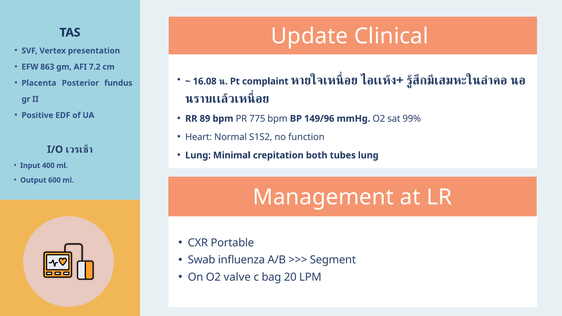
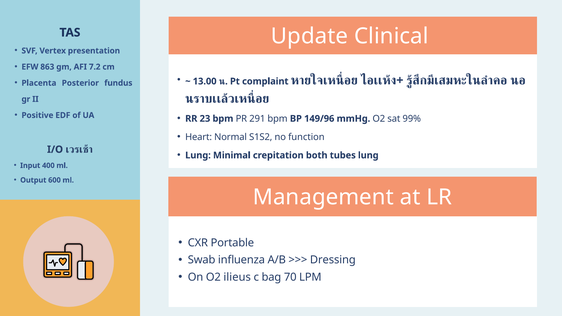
16.08: 16.08 -> 13.00 (205, 81)
89: 89 -> 23 (205, 119)
775: 775 -> 291 (257, 119)
Segment: Segment -> Dressing (333, 260)
valve: valve -> ilieus (237, 277)
20: 20 -> 70 (290, 277)
